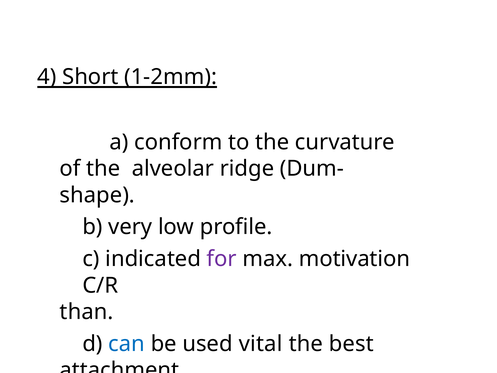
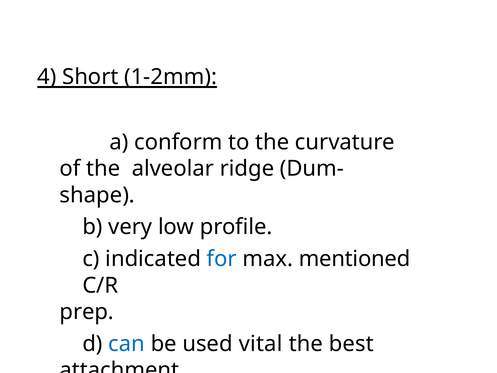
for colour: purple -> blue (222, 259)
motivation: motivation -> mentioned (355, 259)
than: than -> prep (87, 312)
